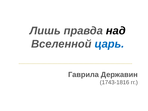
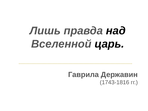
царь colour: blue -> black (109, 44)
